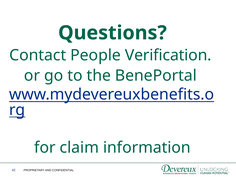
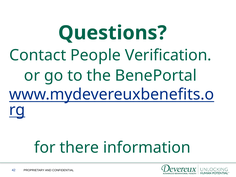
claim: claim -> there (79, 148)
